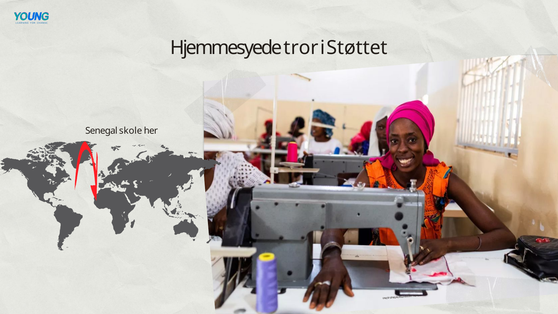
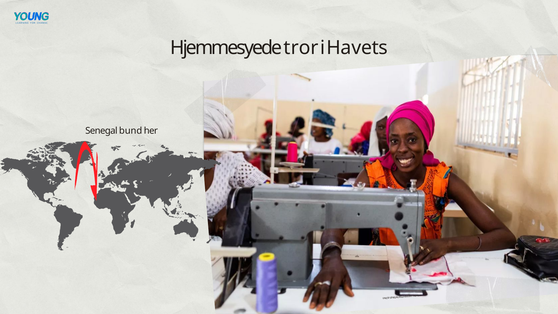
Støttet: Støttet -> Havets (357, 48)
skole: skole -> bund (131, 131)
